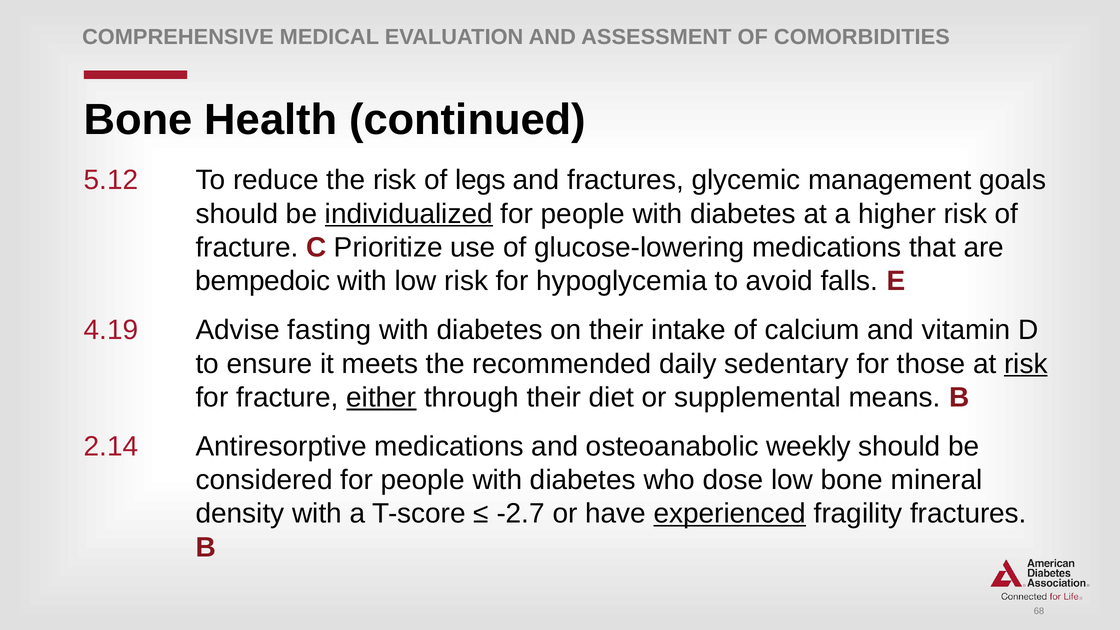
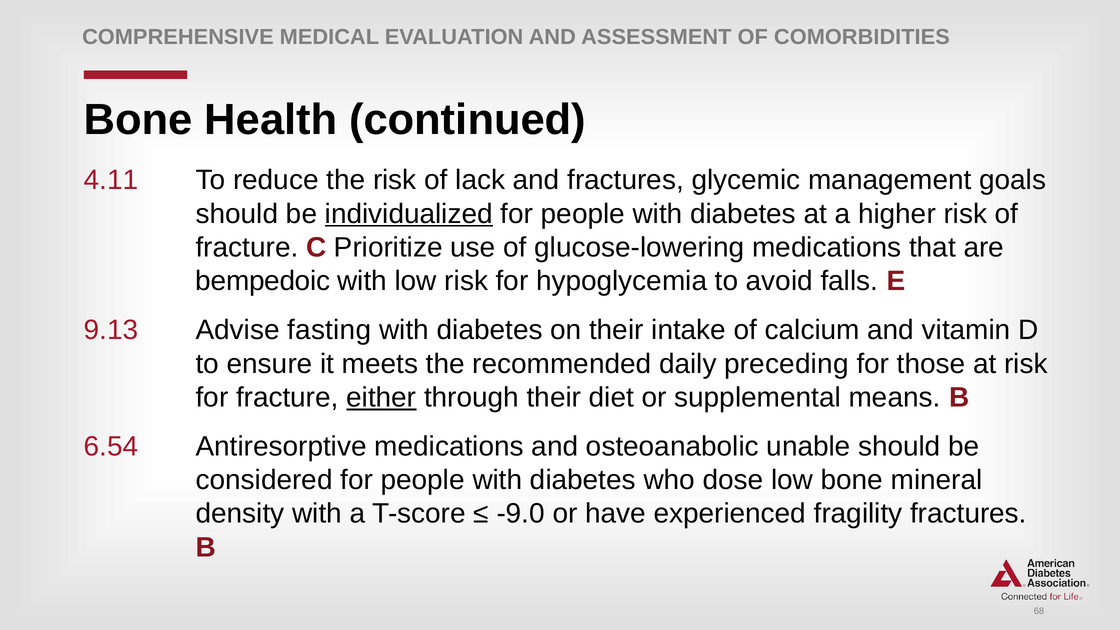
5.12: 5.12 -> 4.11 (111, 180)
legs: legs -> lack (480, 180)
4.19: 4.19 -> 9.13 (111, 330)
sedentary: sedentary -> preceding (786, 364)
risk underline: present -> none (1026, 364)
2.14: 2.14 -> 6.54 (111, 447)
weekly: weekly -> unable (808, 447)
-2.7: -2.7 -> -9.0 (521, 514)
experienced underline: present -> none (730, 514)
